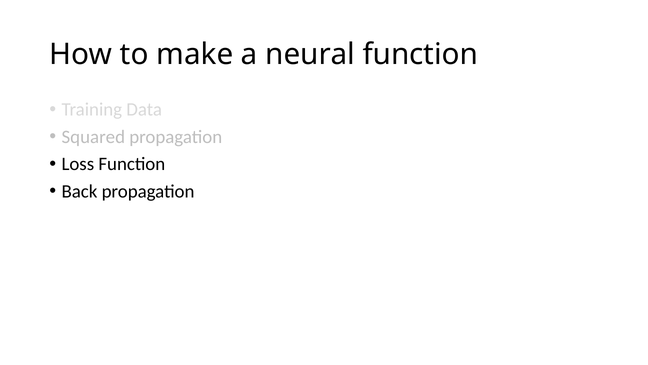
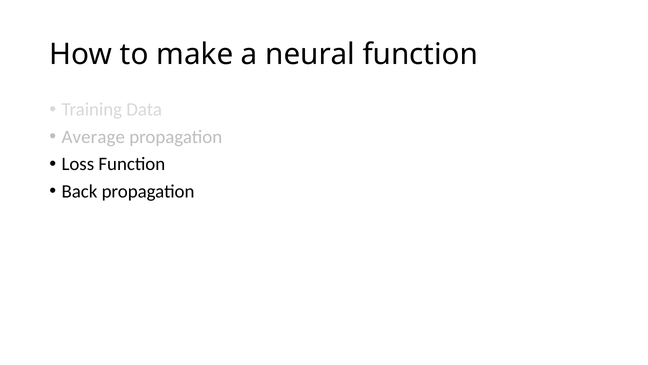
Squared: Squared -> Average (93, 137)
